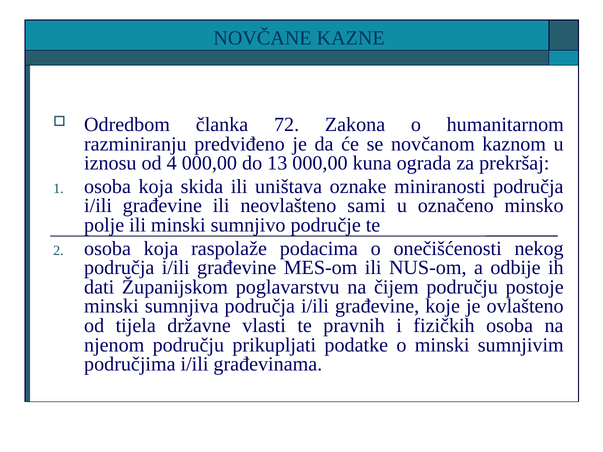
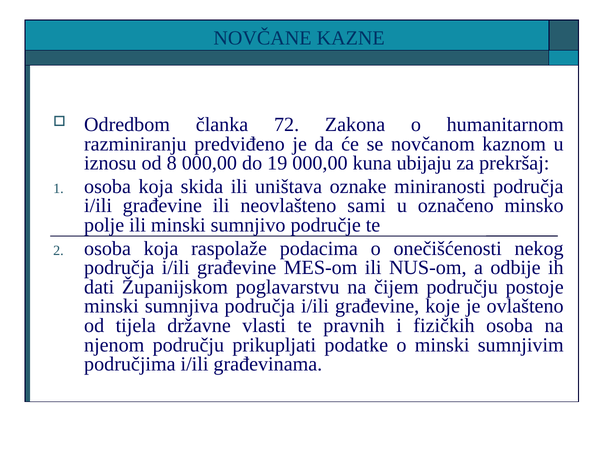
4: 4 -> 8 (172, 163)
13: 13 -> 19 (277, 163)
ograda: ograda -> ubijaju (424, 163)
